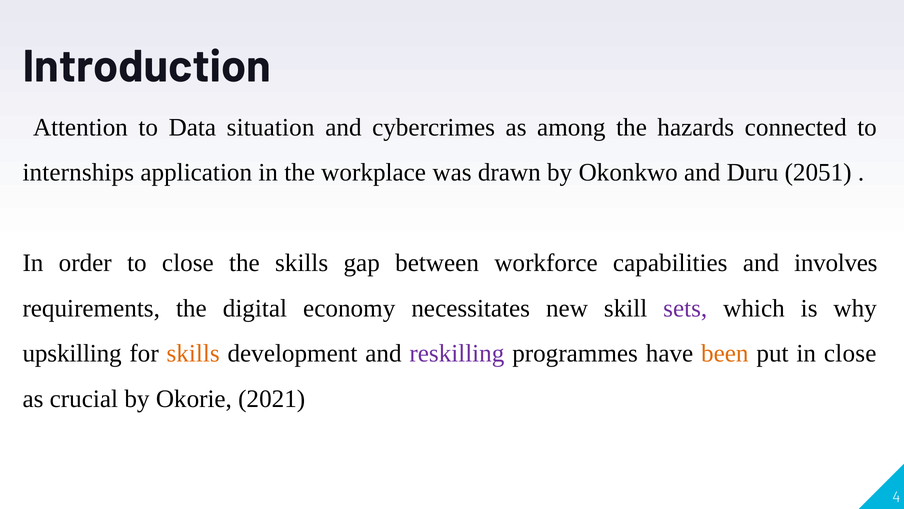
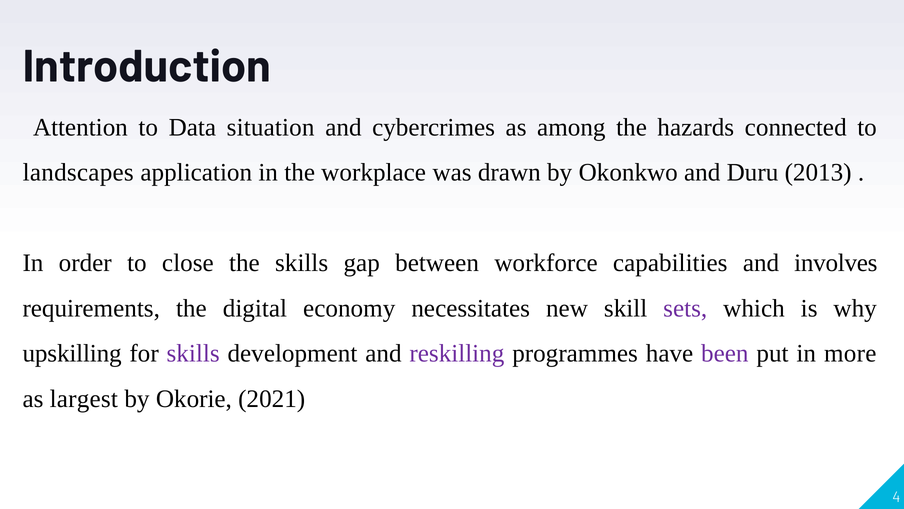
internships: internships -> landscapes (78, 172)
2051: 2051 -> 2013 (818, 172)
skills colour: orange -> purple (193, 353)
been colour: orange -> purple (725, 353)
in close: close -> more (850, 353)
crucial: crucial -> largest (84, 398)
